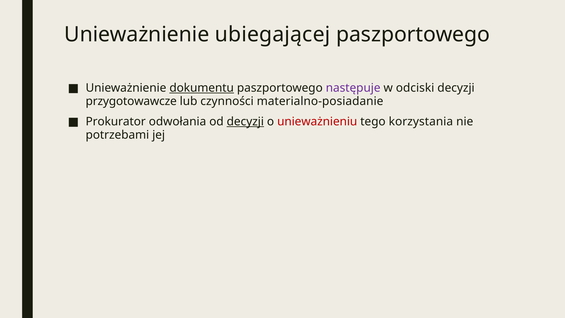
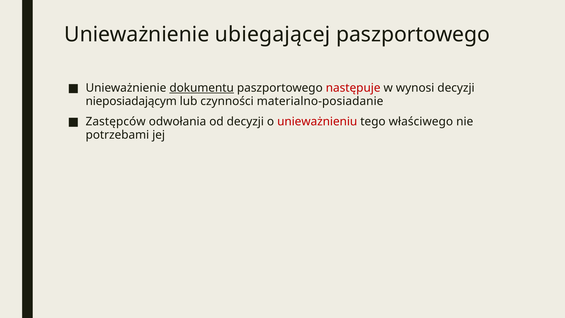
następuje colour: purple -> red (353, 88)
odciski: odciski -> wynosi (415, 88)
przygotowawcze: przygotowawcze -> nieposiadającym (131, 101)
Prokurator: Prokurator -> Zastępców (116, 121)
decyzji underline: present -> none (245, 121)
korzystania: korzystania -> właściwego (421, 121)
